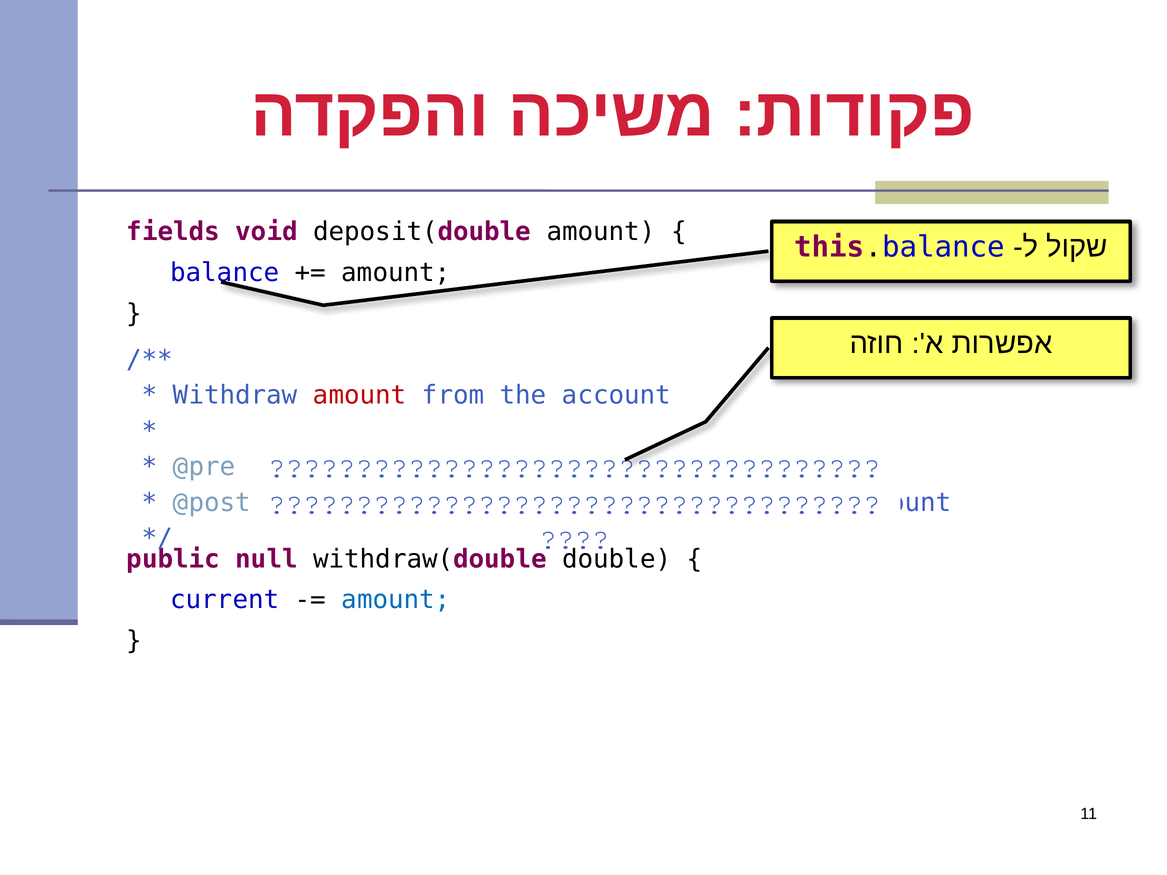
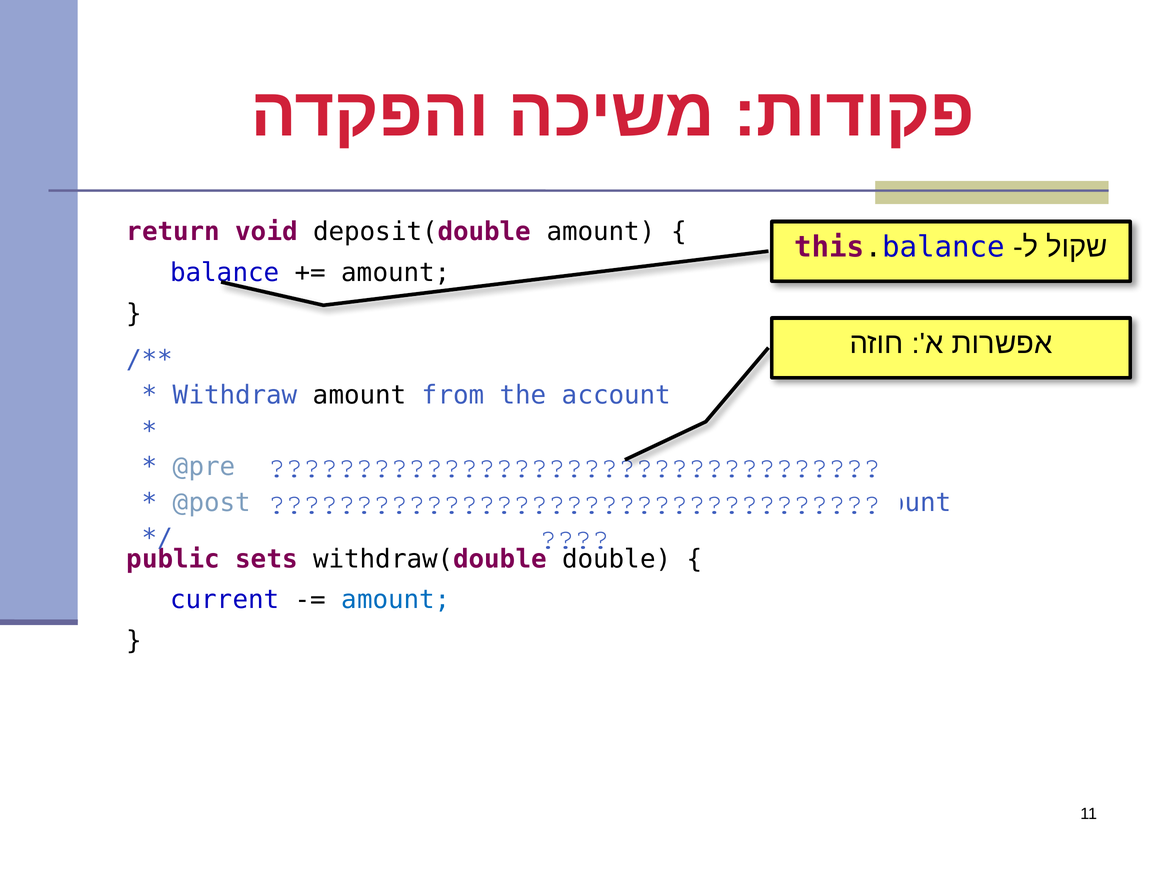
fields: fields -> return (173, 232)
amount colour: red -> black (360, 395)
null: null -> sets (267, 559)
